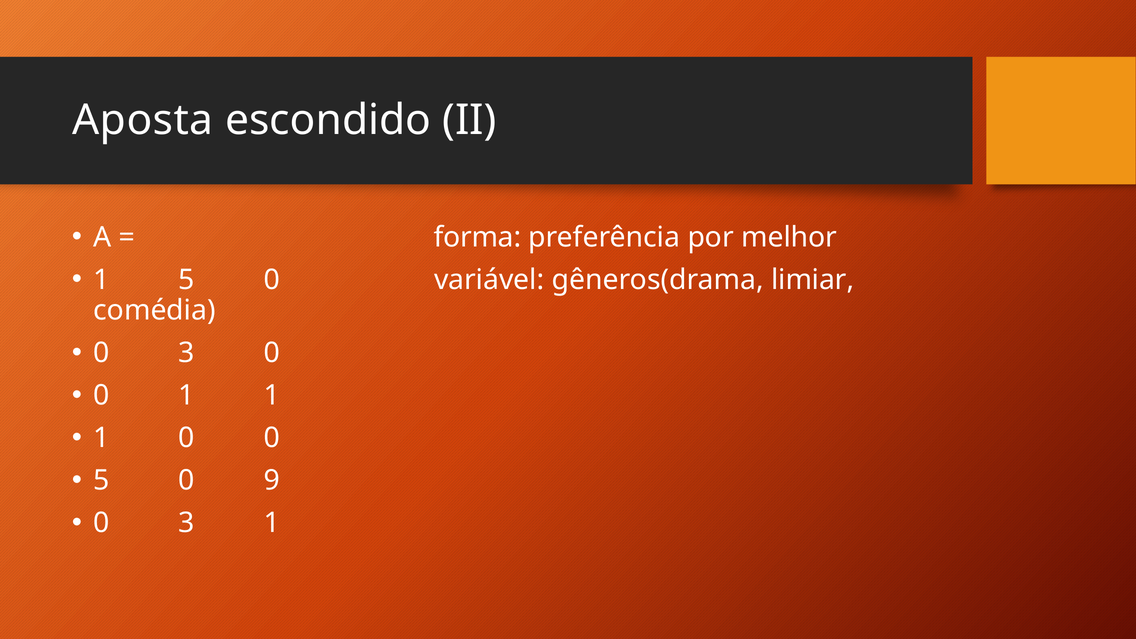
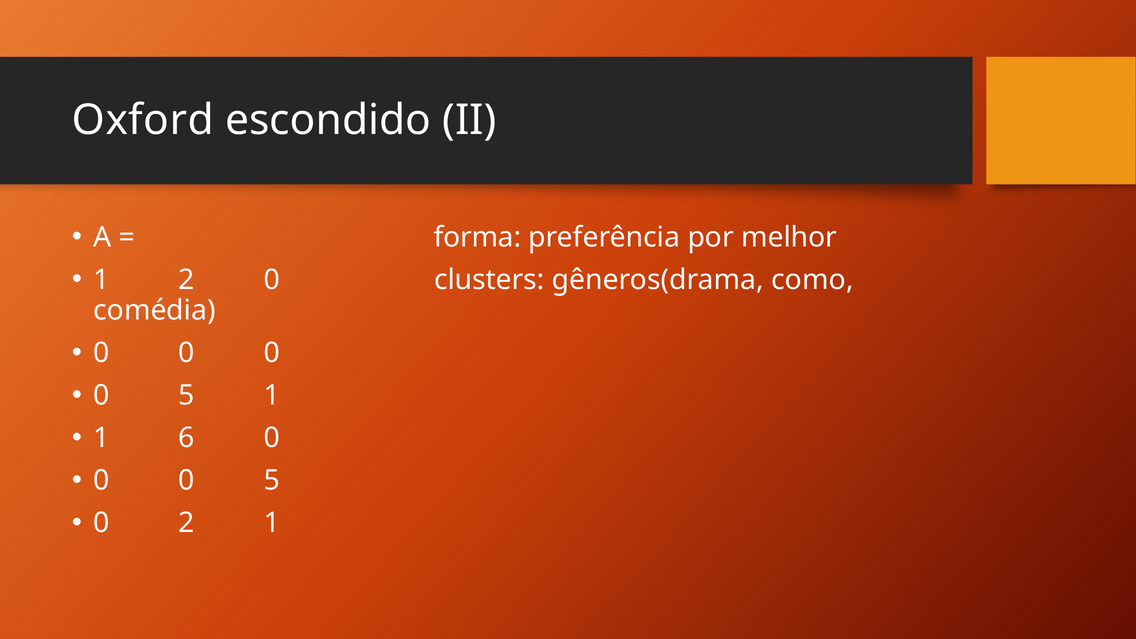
Aposta: Aposta -> Oxford (143, 120)
1 5: 5 -> 2 (187, 280)
variável: variável -> clusters (489, 280)
limiar: limiar -> como (813, 280)
3: 3 -> 0 (187, 353)
1: 1 -> 5 (187, 395)
1 0: 0 -> 6 (187, 438)
5: 5 -> 0 (101, 480)
9: 9 -> 5 (272, 480)
3: 3 -> 2 (187, 523)
